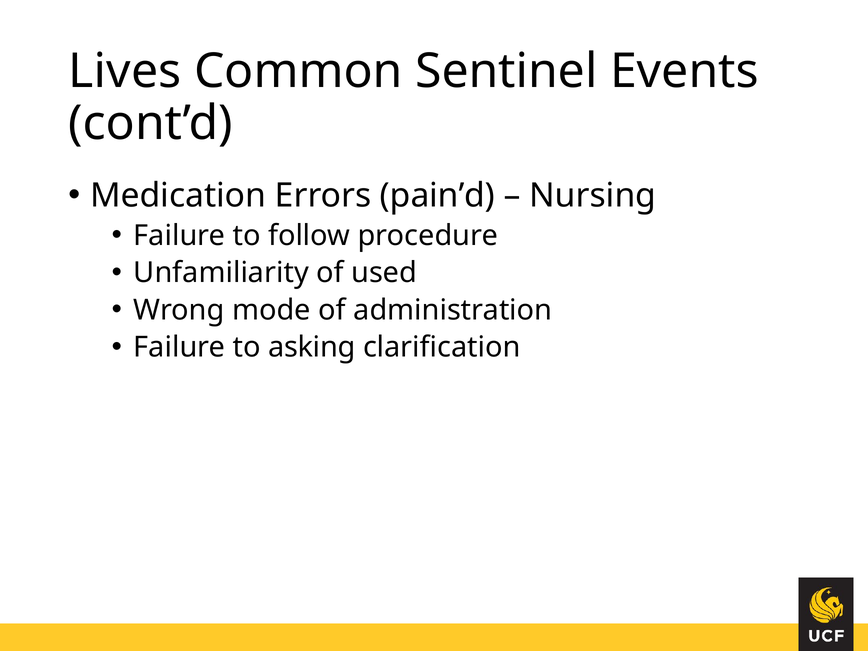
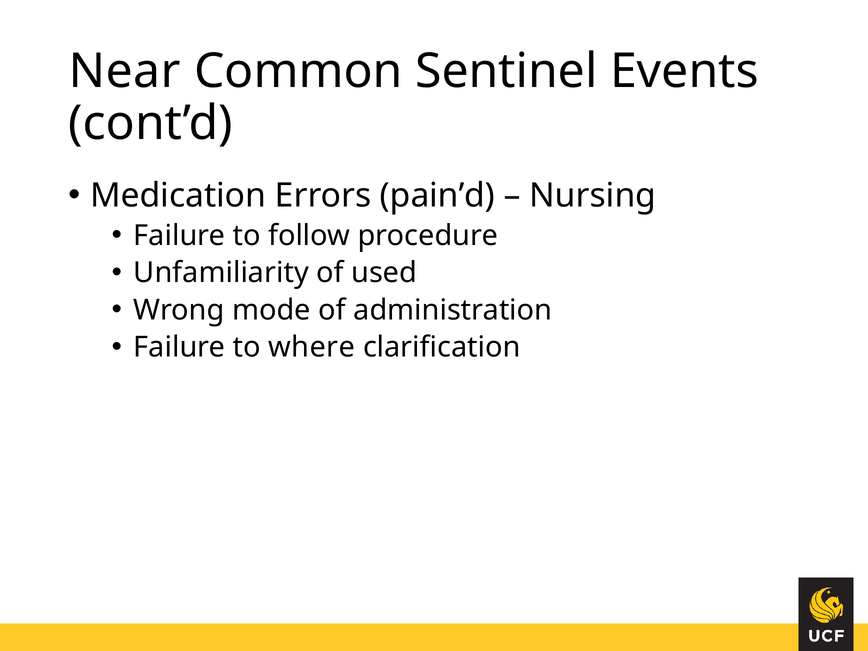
Lives: Lives -> Near (125, 71)
asking: asking -> where (312, 347)
